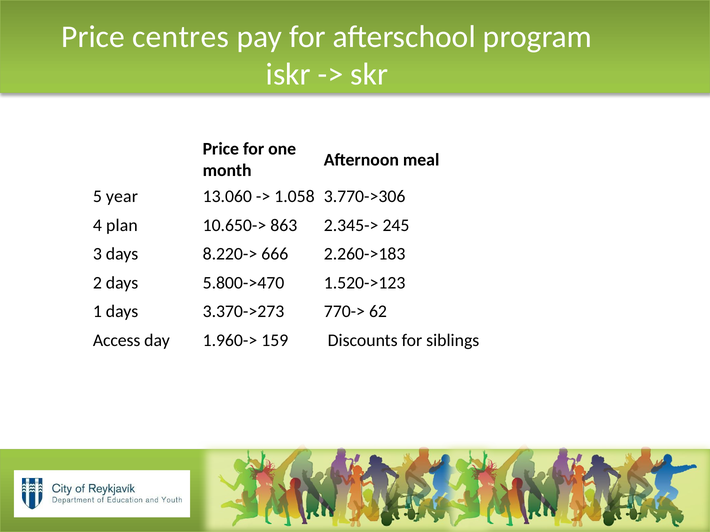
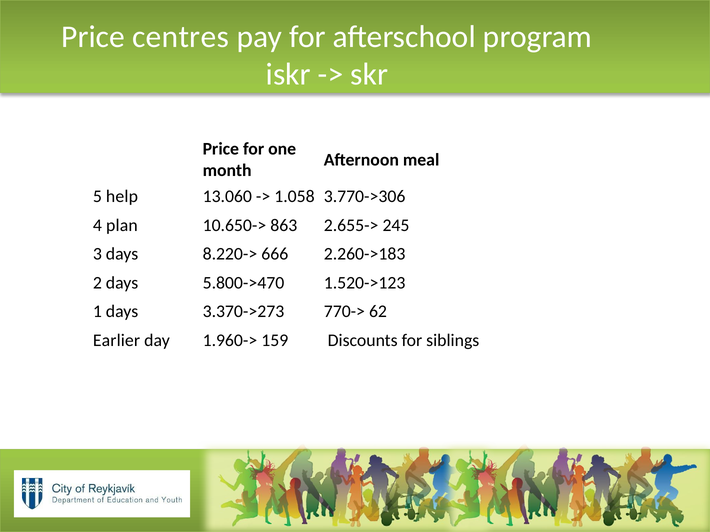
year: year -> help (122, 197)
2.345->: 2.345-> -> 2.655-> (351, 225)
Access: Access -> Earlier (117, 341)
